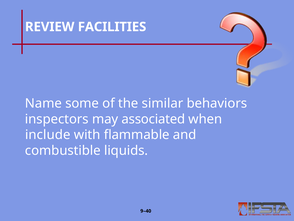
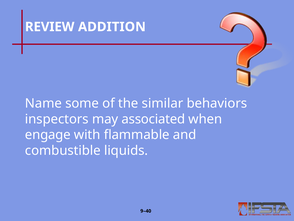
FACILITIES: FACILITIES -> ADDITION (112, 27)
include: include -> engage (48, 135)
